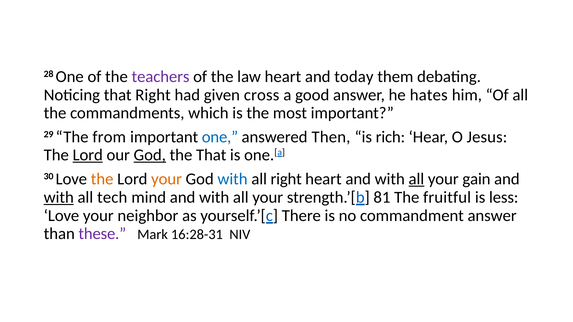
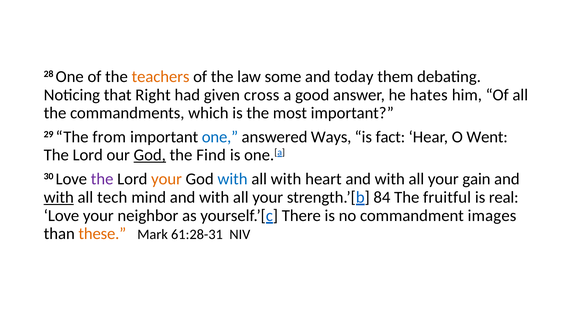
teachers colour: purple -> orange (161, 77)
law heart: heart -> some (283, 77)
Then: Then -> Ways (331, 137)
rich: rich -> fact (390, 137)
Jesus: Jesus -> Went (487, 137)
Lord underline: present -> none (88, 155)
the That: That -> Find (211, 155)
the colour: orange -> purple (102, 179)
all right: right -> with (286, 179)
all underline: present -> none (416, 179)
81: 81 -> 84 (382, 197)
less: less -> real (504, 197)
commandment answer: answer -> images (492, 216)
these colour: purple -> orange (102, 234)
16:28-31: 16:28-31 -> 61:28-31 (197, 235)
